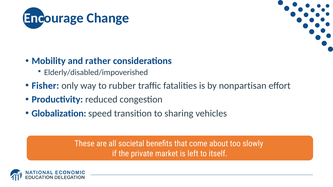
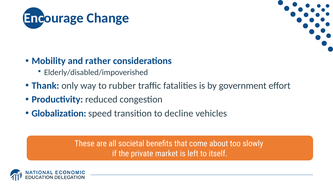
Fisher: Fisher -> Thank (45, 86)
nonpartisan: nonpartisan -> government (243, 86)
sharing: sharing -> decline (179, 114)
